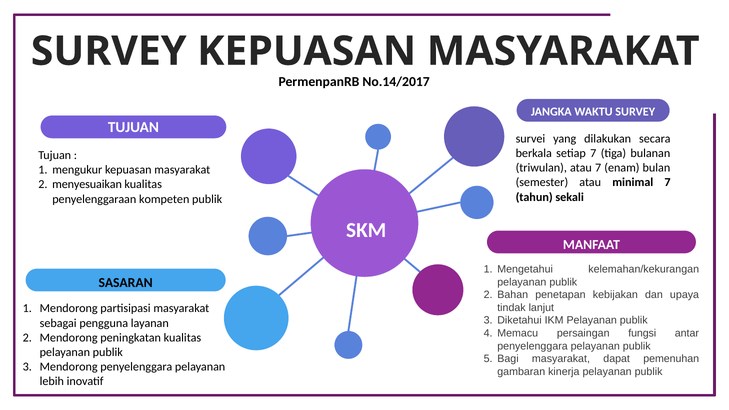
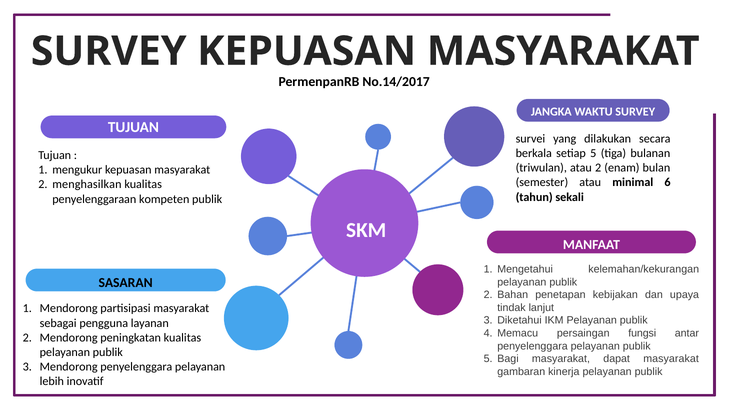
setiap 7: 7 -> 5 (593, 153)
atau 7: 7 -> 2 (598, 168)
minimal 7: 7 -> 6 (668, 183)
menyesuaikan: menyesuaikan -> menghasilkan (87, 185)
dapat pemenuhan: pemenuhan -> masyarakat (671, 359)
